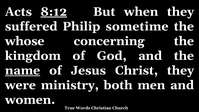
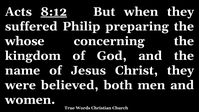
sometime: sometime -> preparing (137, 26)
name underline: present -> none (23, 70)
ministry: ministry -> believed (70, 85)
